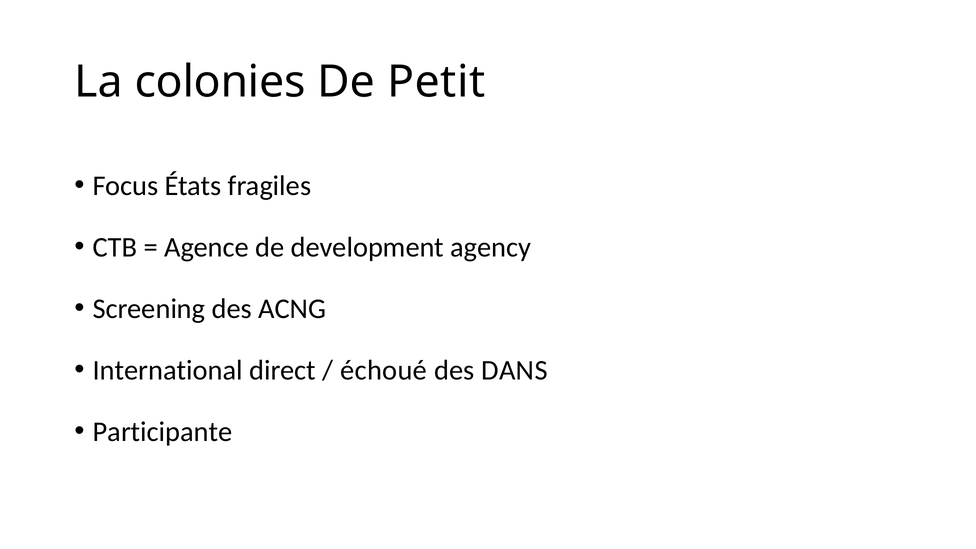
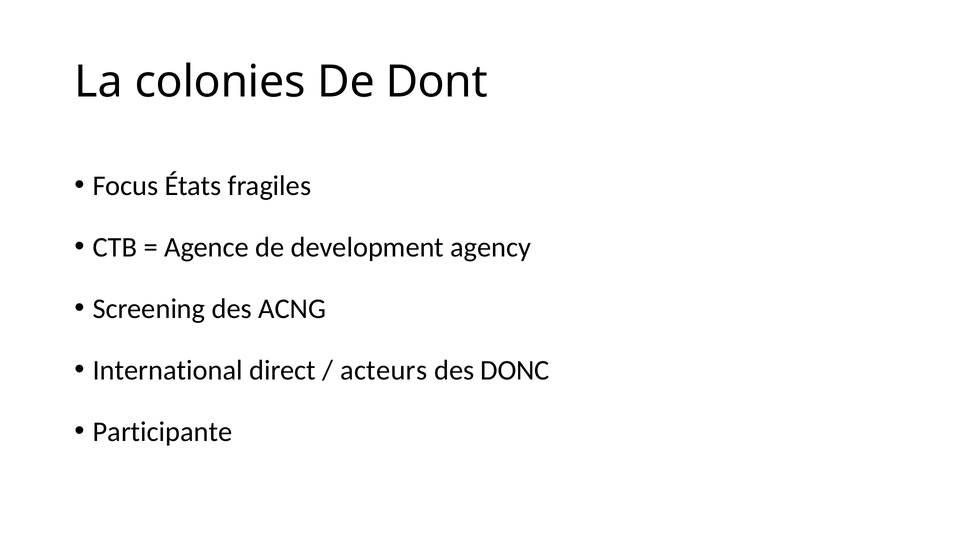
Petit: Petit -> Dont (437, 82)
échoué: échoué -> acteurs (384, 370)
DANS: DANS -> DONC (515, 370)
